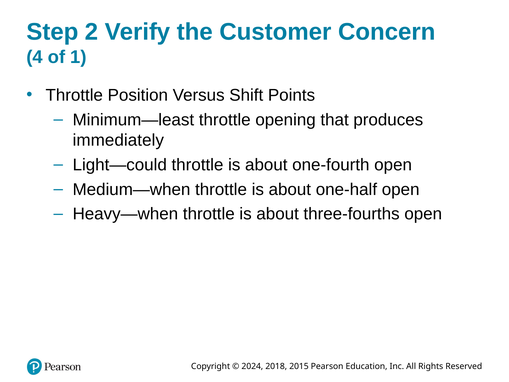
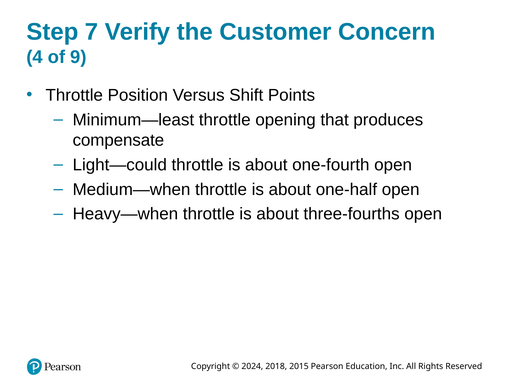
2: 2 -> 7 (92, 32)
1: 1 -> 9 (78, 57)
immediately: immediately -> compensate (118, 140)
